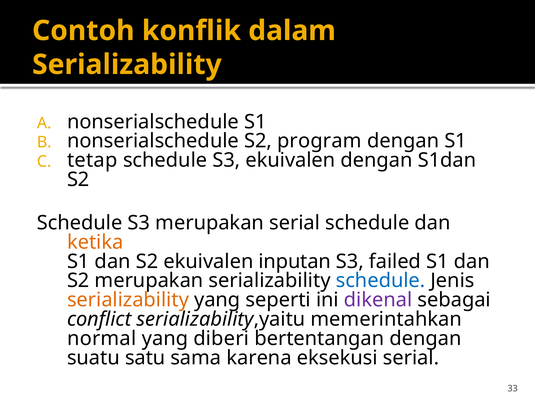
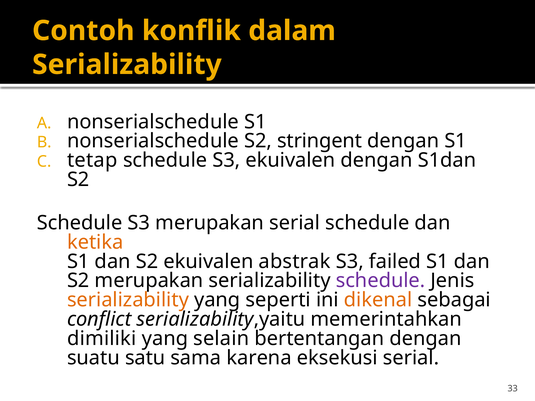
program: program -> stringent (320, 141)
inputan: inputan -> abstrak (295, 262)
schedule colour: blue -> purple (381, 281)
dikenal colour: purple -> orange (378, 300)
normal: normal -> dimiliki (102, 339)
diberi: diberi -> selain (221, 339)
